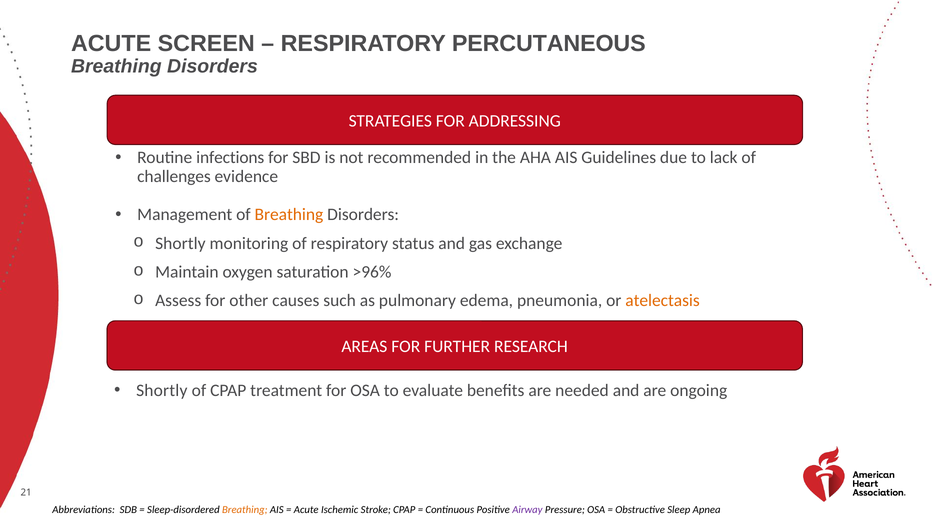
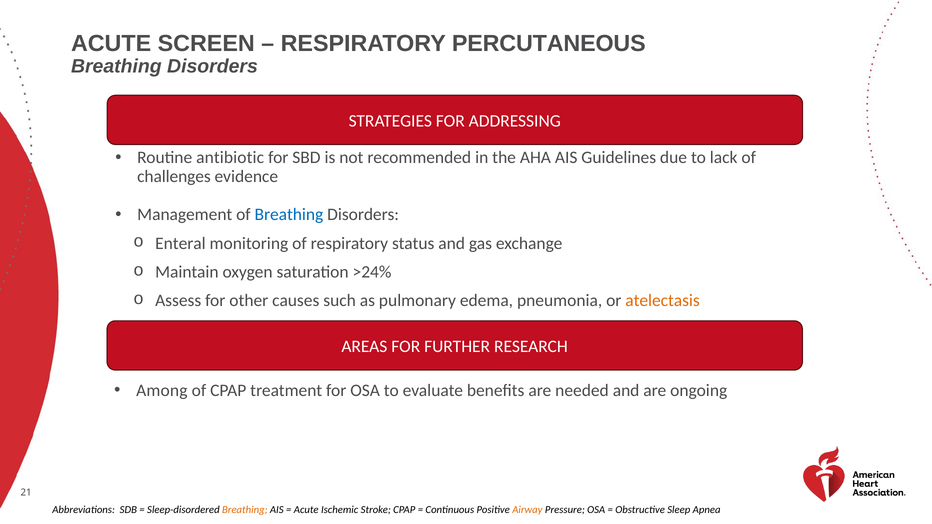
infections: infections -> antibiotic (230, 158)
Breathing colour: orange -> blue (289, 215)
Shortly: Shortly -> Enteral (180, 243)
>96%: >96% -> >24% (372, 272)
Shortly: Shortly -> Among (162, 390)
Airway colour: purple -> orange (527, 510)
